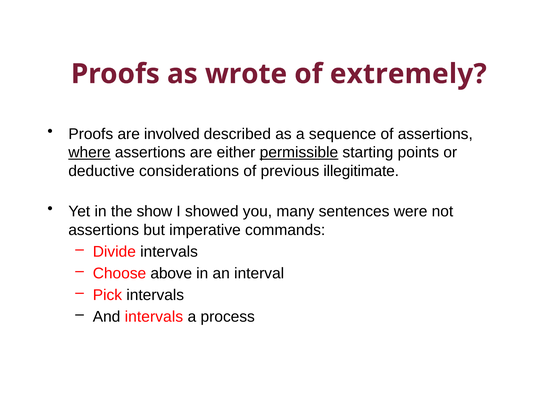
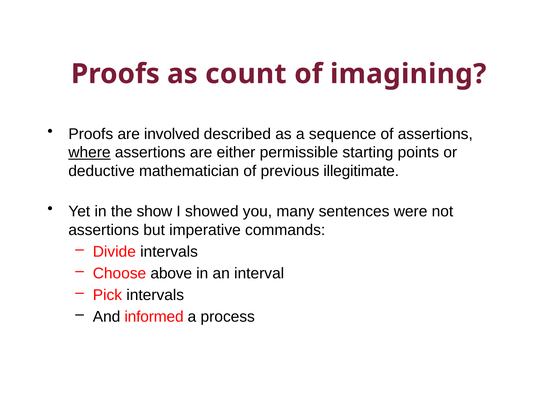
wrote: wrote -> count (246, 74)
extremely: extremely -> imagining (408, 74)
permissible underline: present -> none (299, 153)
considerations: considerations -> mathematician (189, 171)
And intervals: intervals -> informed (154, 317)
